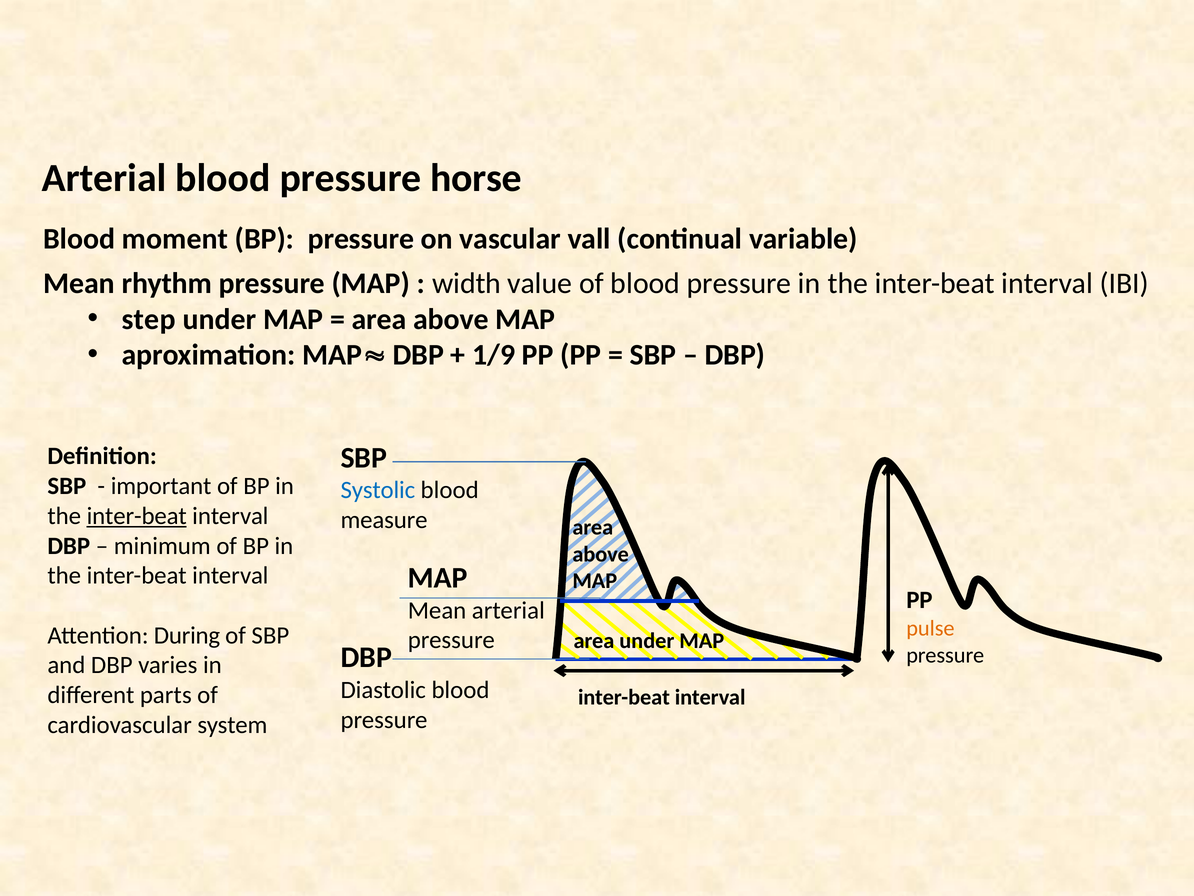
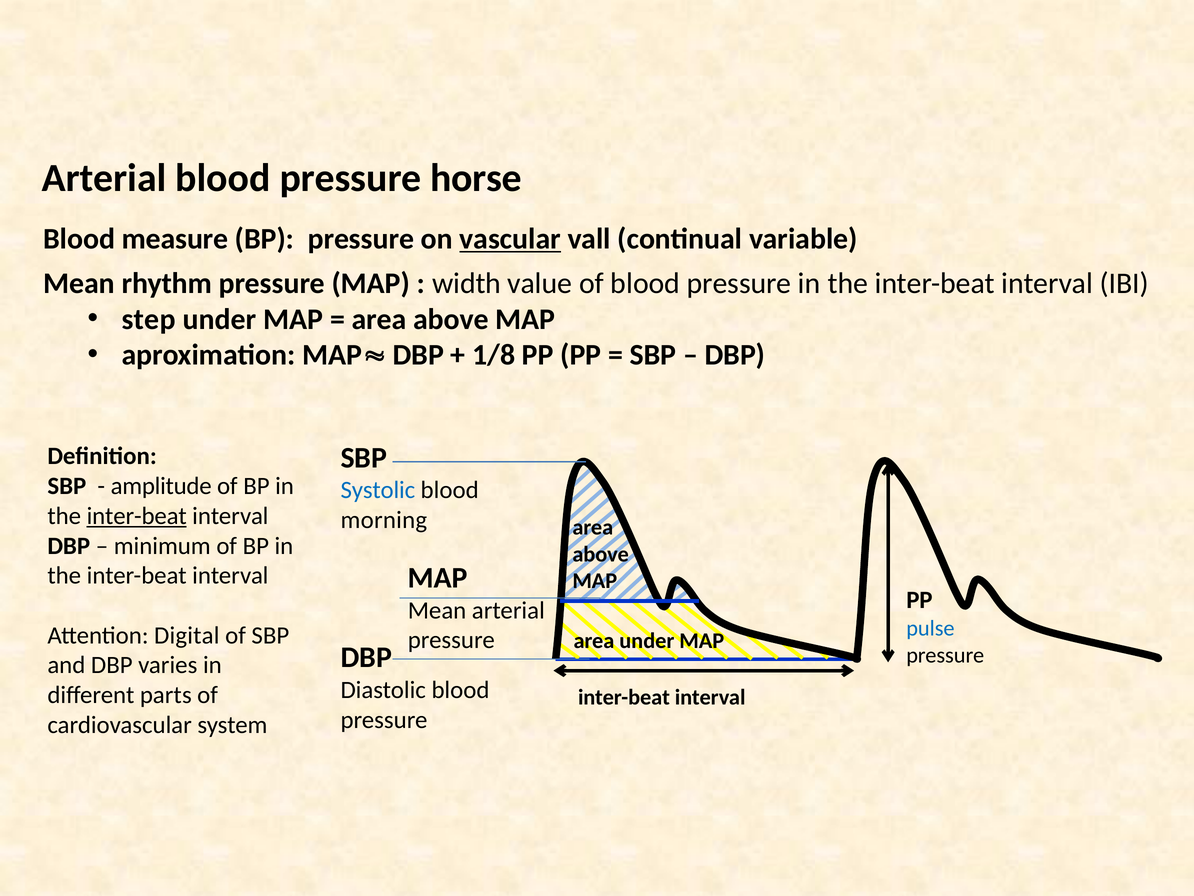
moment: moment -> measure (175, 239)
vascular underline: none -> present (510, 239)
1/9: 1/9 -> 1/8 (494, 355)
important: important -> amplitude (161, 486)
measure: measure -> morning (384, 520)
pulse colour: orange -> blue (930, 628)
During: During -> Digital (187, 635)
